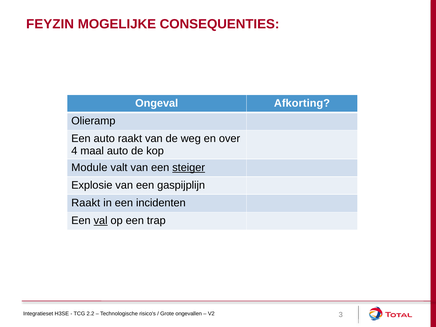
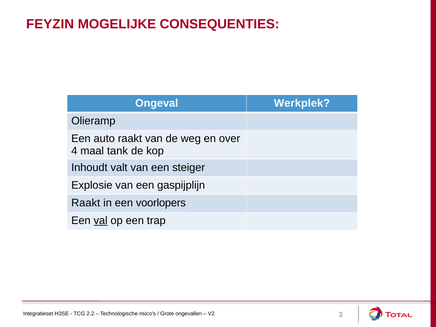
Afkorting: Afkorting -> Werkplek (302, 103)
maal auto: auto -> tank (117, 151)
Module: Module -> Inhoudt (89, 167)
steiger underline: present -> none (189, 167)
incidenten: incidenten -> voorlopers (161, 203)
